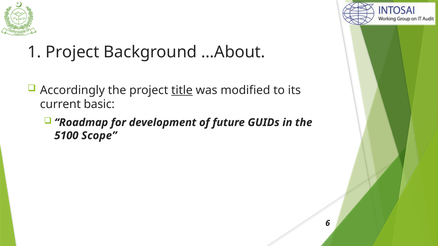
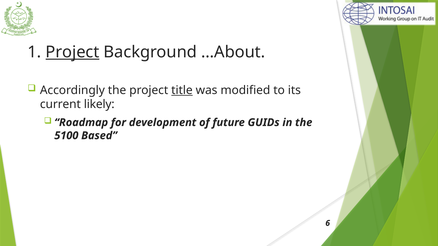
Project underline: none -> present (72, 52)
basic: basic -> likely (99, 104)
Scope: Scope -> Based (99, 136)
